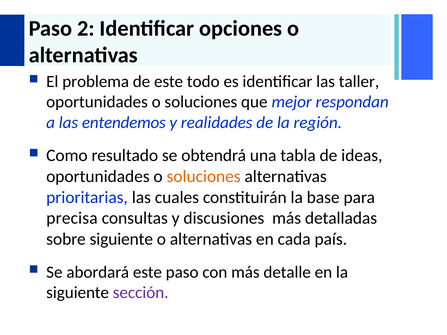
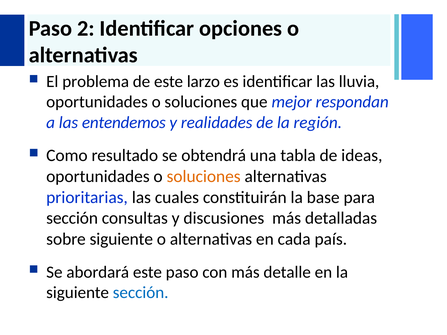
todo: todo -> larzo (203, 82)
taller: taller -> lluvia (359, 82)
precisa: precisa -> sección (72, 218)
sección colour: purple -> blue (141, 293)
